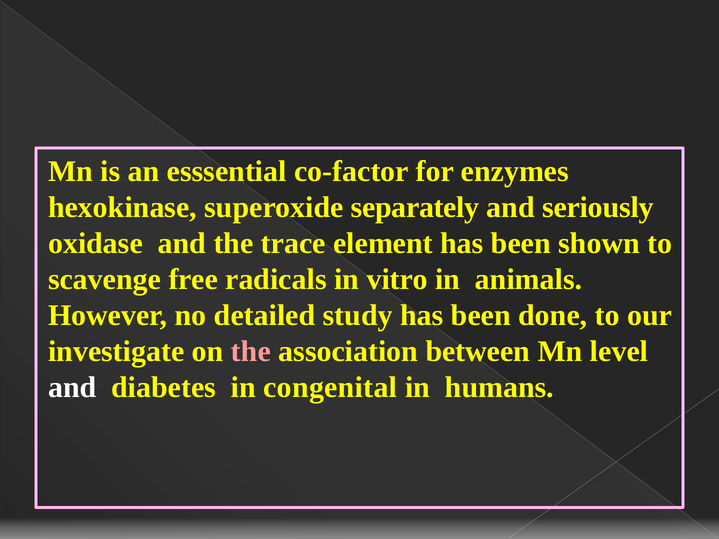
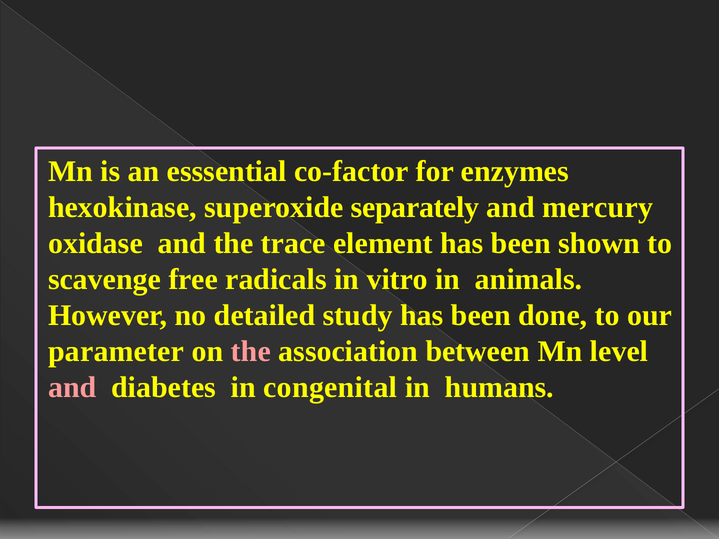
seriously: seriously -> mercury (598, 208)
investigate: investigate -> parameter (116, 351)
and colour: white -> pink (72, 387)
